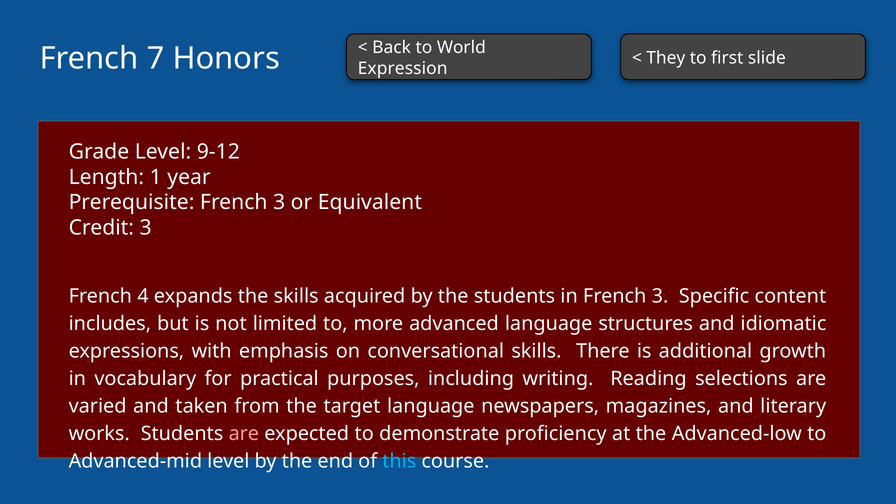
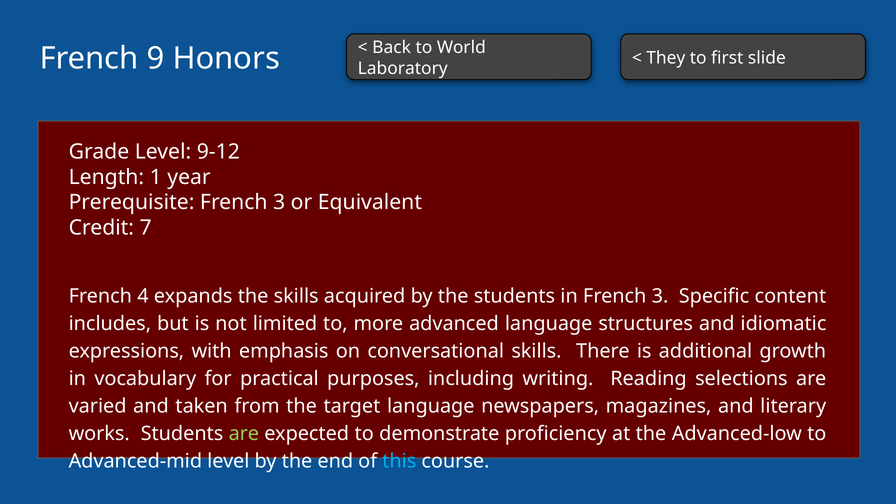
7: 7 -> 9 (156, 58)
Expression: Expression -> Laboratory (403, 68)
Credit 3: 3 -> 7 (146, 228)
are colour: pink -> light green (244, 434)
